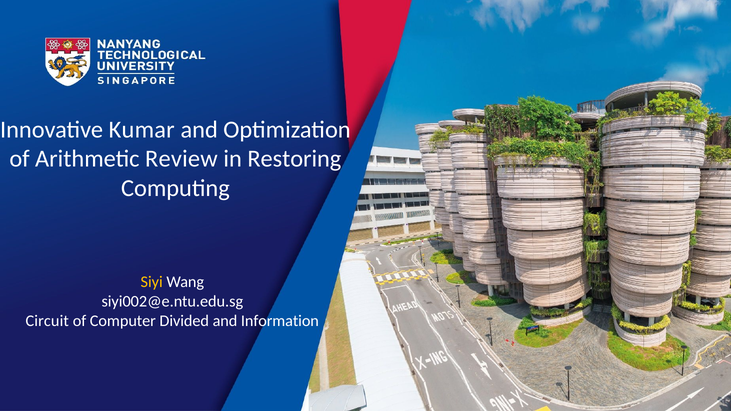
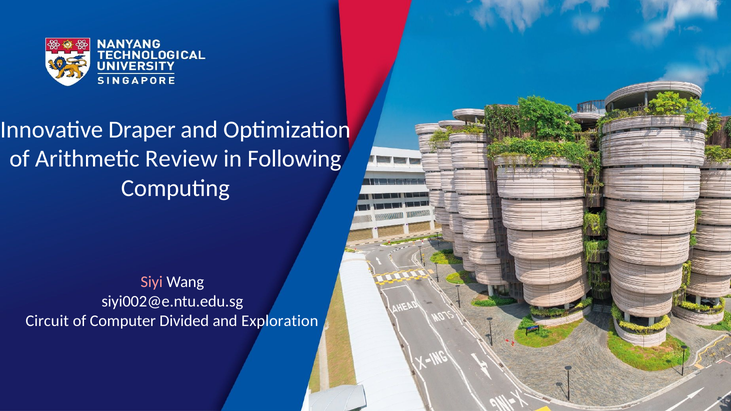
Kumar: Kumar -> Draper (142, 130)
Restoring: Restoring -> Following (294, 159)
Siyi colour: yellow -> pink (152, 282)
Information: Information -> Exploration (280, 321)
